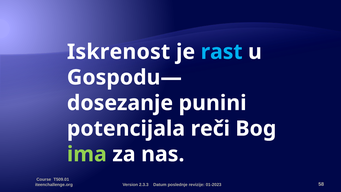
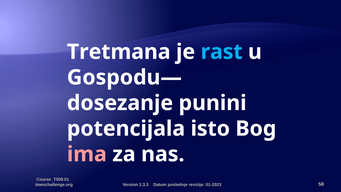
Iskrenost: Iskrenost -> Tretmana (119, 52)
reči: reči -> isto (210, 129)
ima colour: light green -> pink (87, 154)
